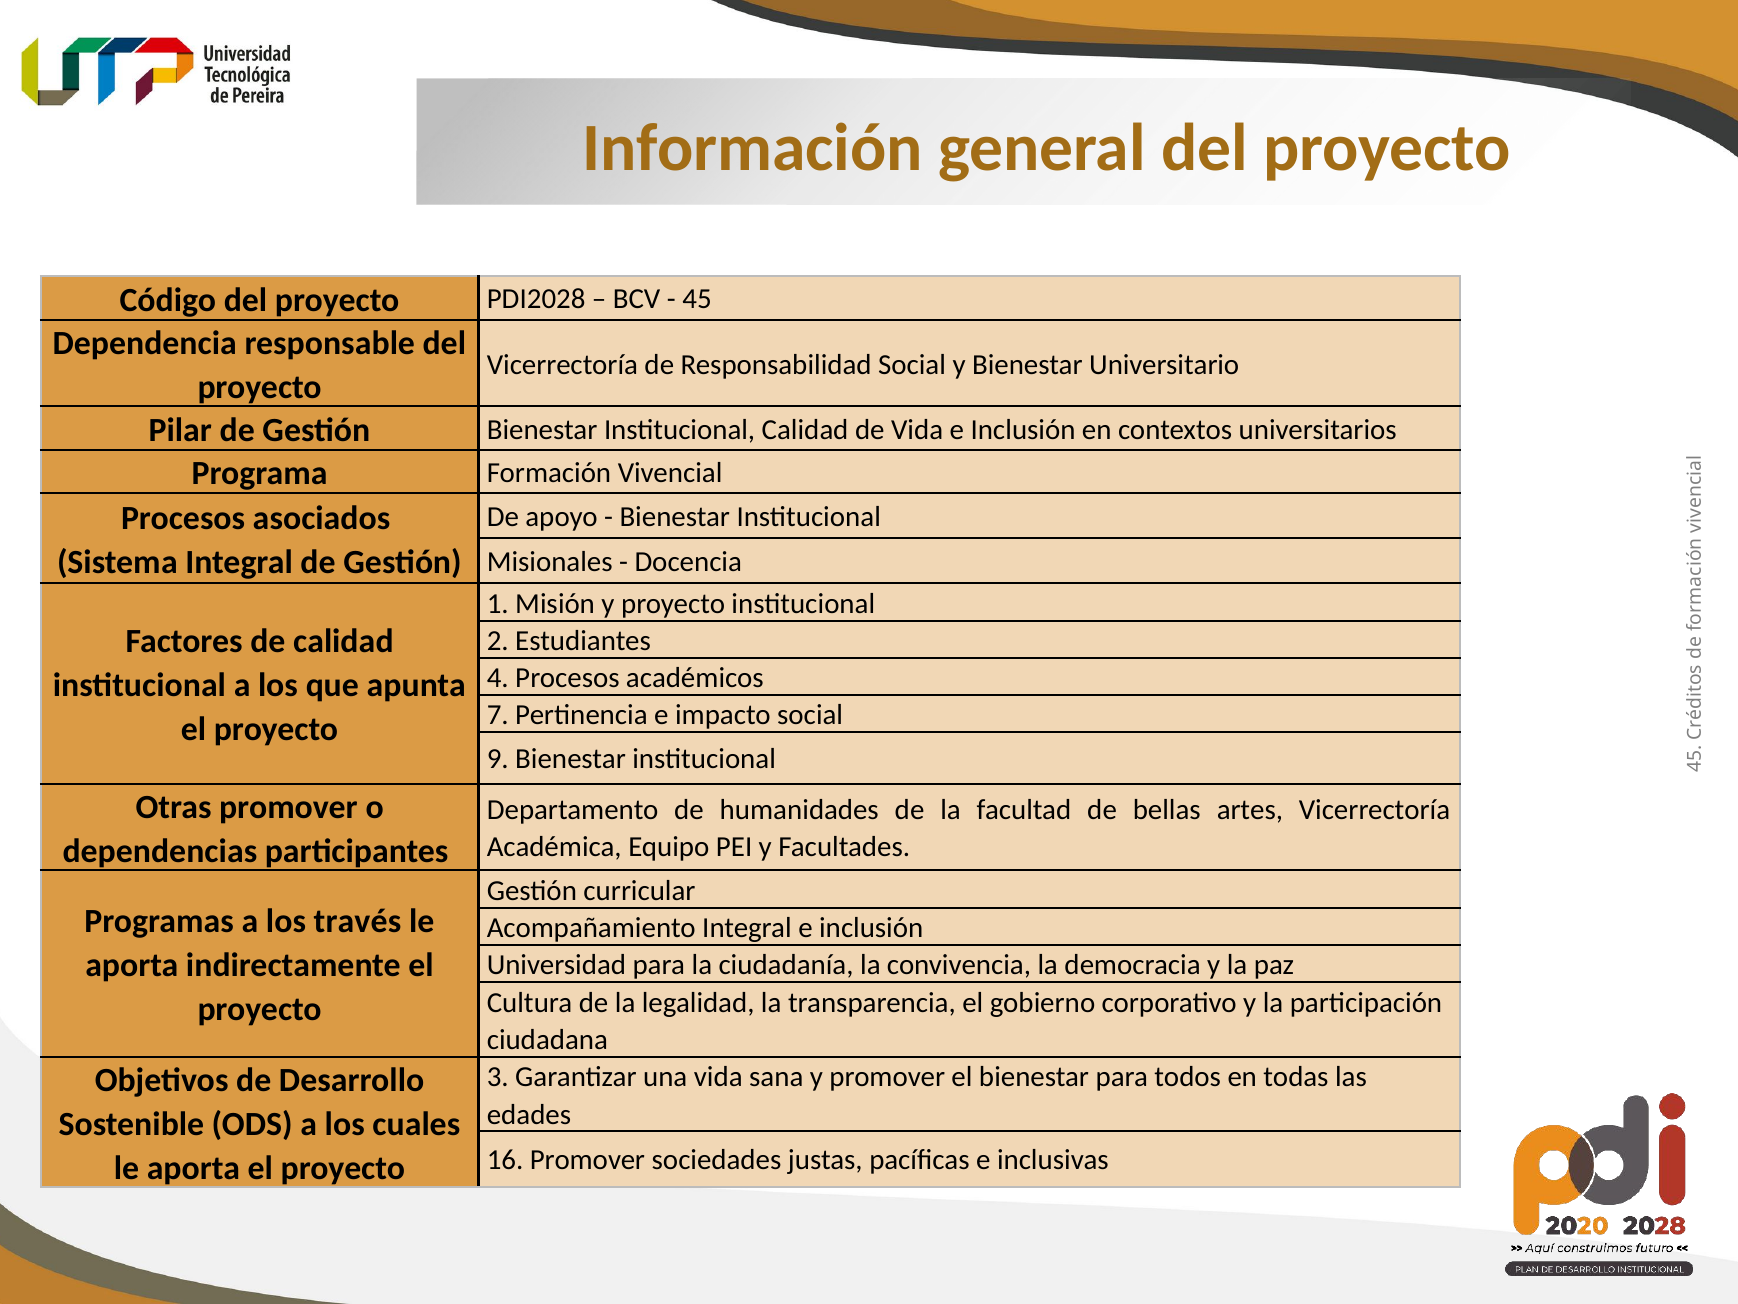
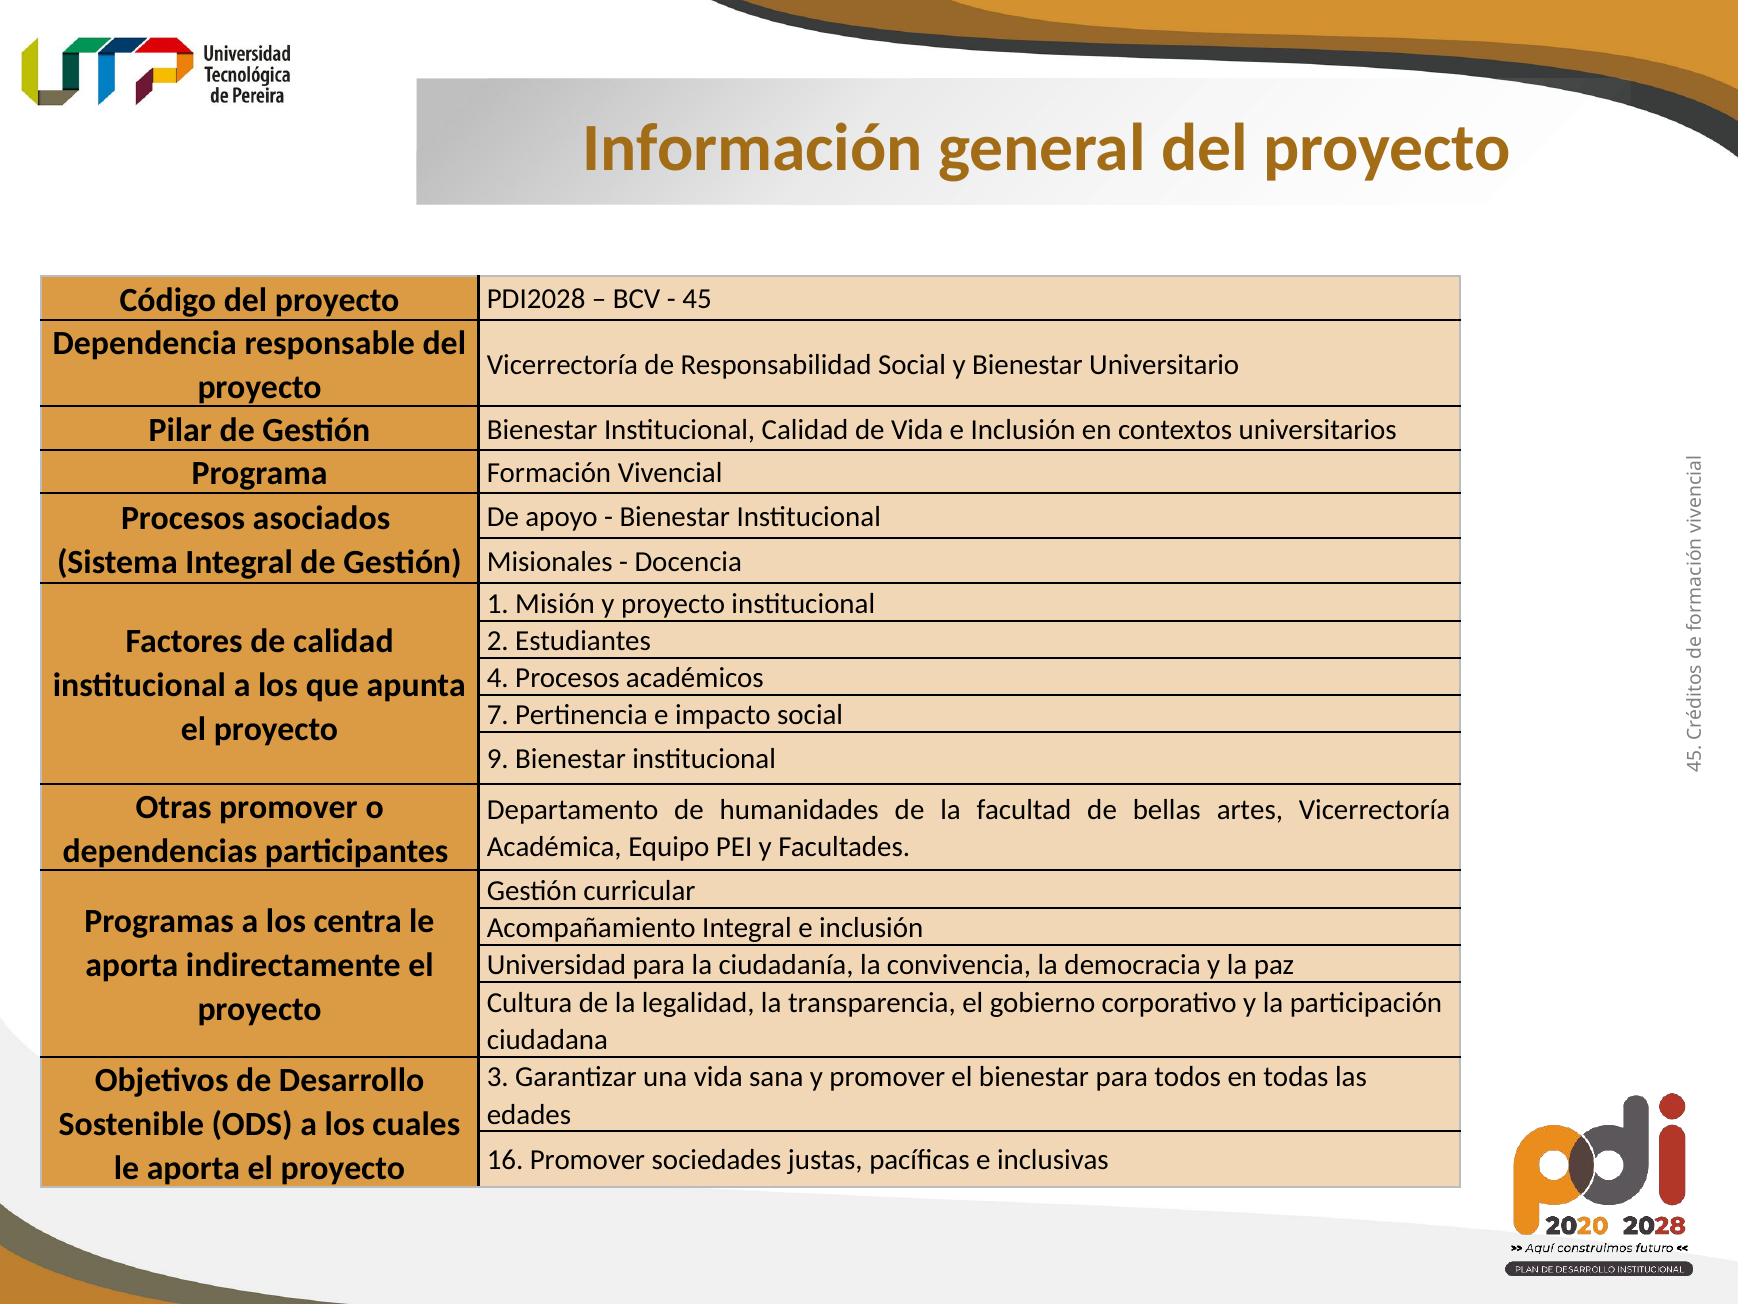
través: través -> centra (358, 921)
